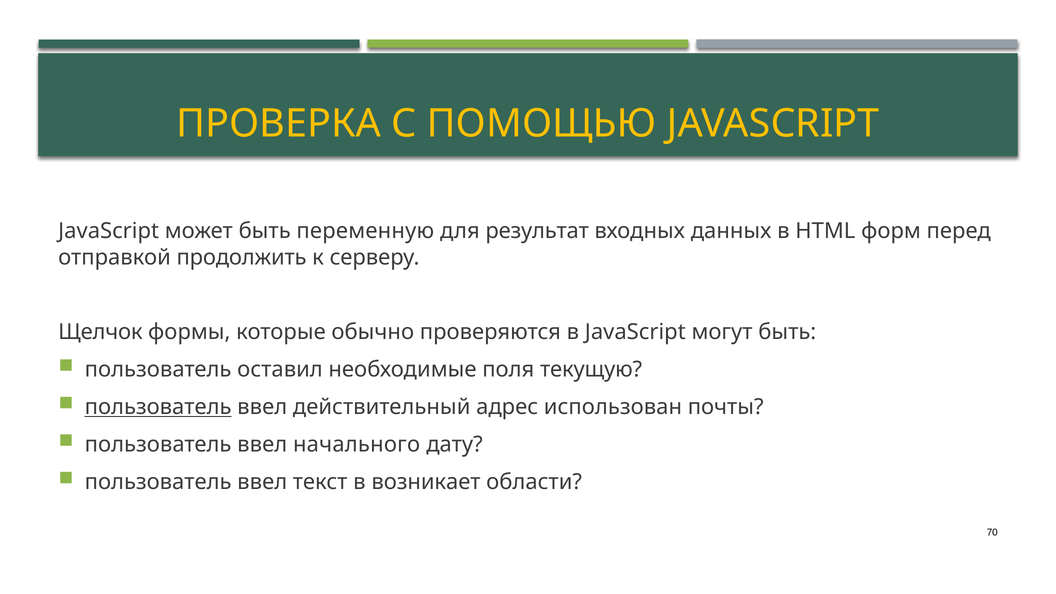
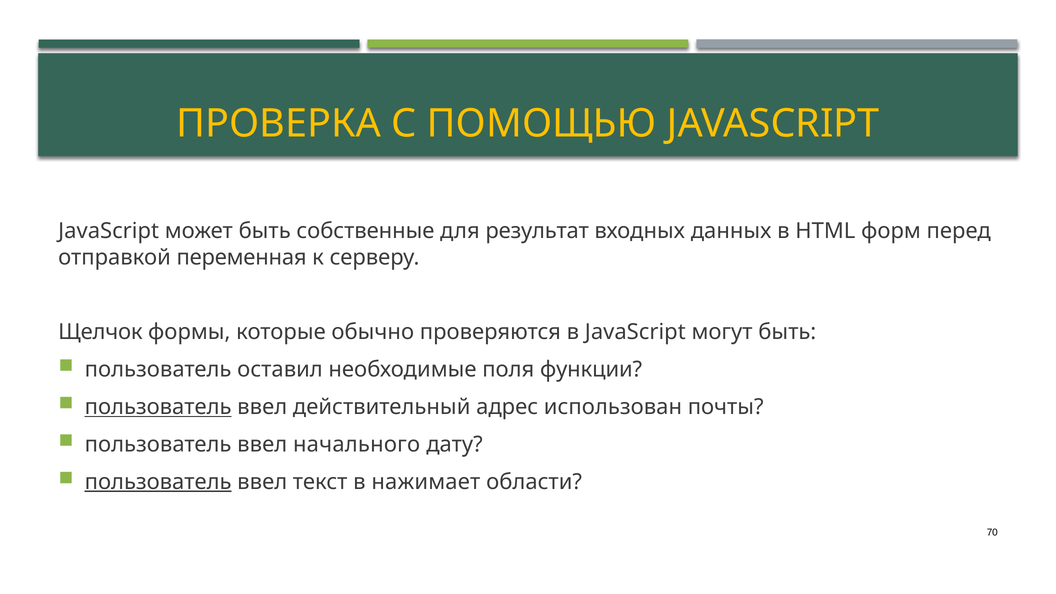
переменную: переменную -> собственные (365, 231)
продолжить: продолжить -> переменная (242, 257)
текущую: текущую -> функции (591, 370)
пользователь underline: none -> present (158, 482)
возникает: возникает -> нажимает (426, 482)
